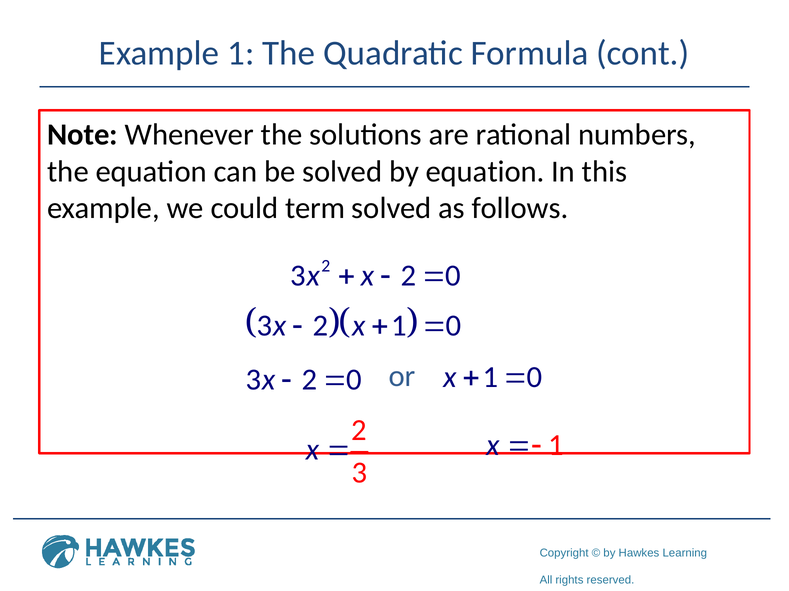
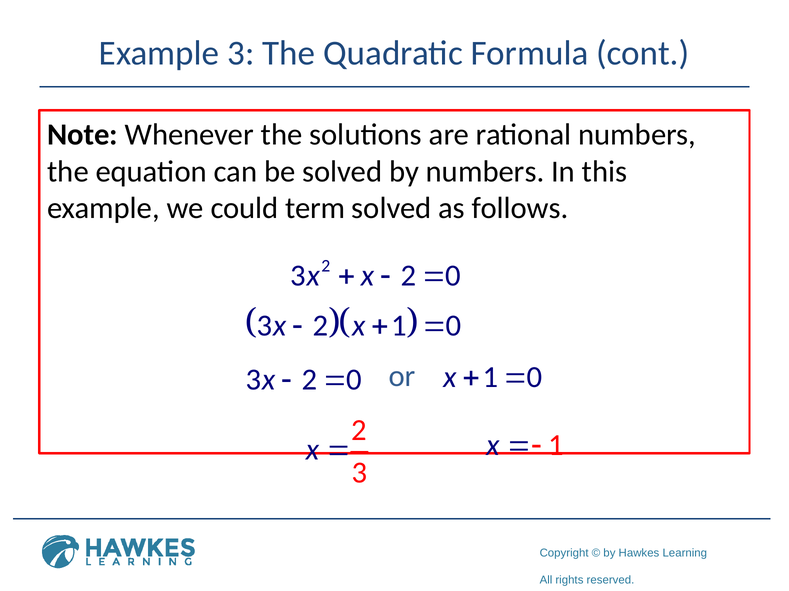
Example 1: 1 -> 3 (241, 53)
by equation: equation -> numbers (485, 172)
